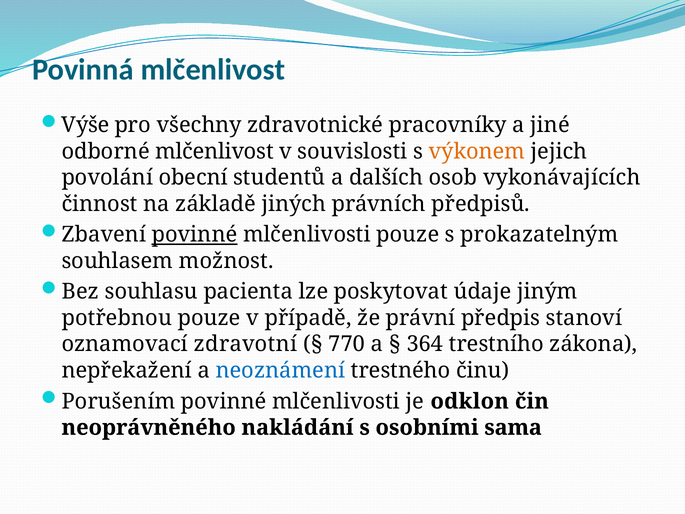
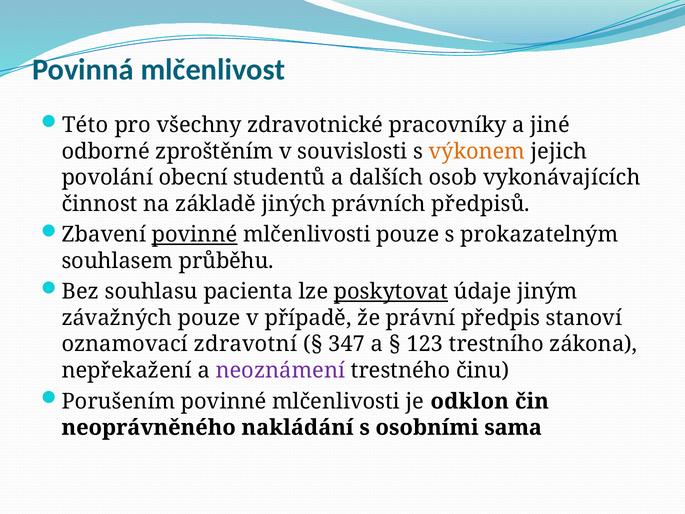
Výše: Výše -> Této (85, 125)
odborné mlčenlivost: mlčenlivost -> zproštěním (214, 151)
možnost: možnost -> průběhu (226, 261)
poskytovat underline: none -> present (391, 292)
potřebnou: potřebnou -> závažných (117, 318)
770: 770 -> 347 (347, 344)
364: 364 -> 123 (425, 344)
neoznámení colour: blue -> purple (280, 370)
